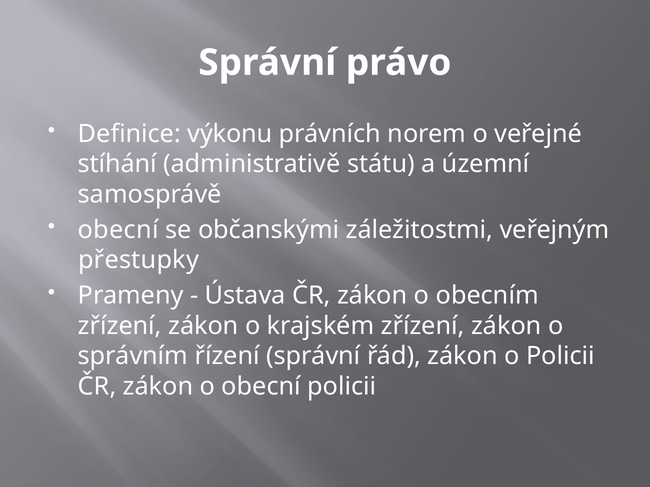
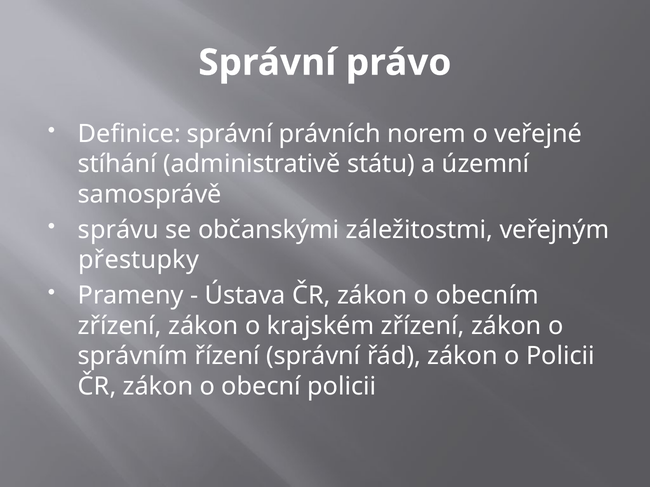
Definice výkonu: výkonu -> správní (230, 134)
obecní: obecní -> správu (118, 230)
